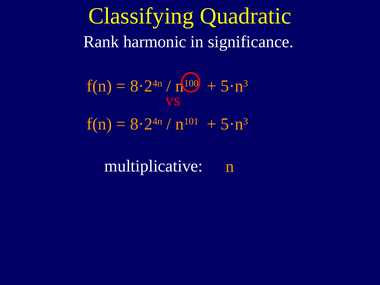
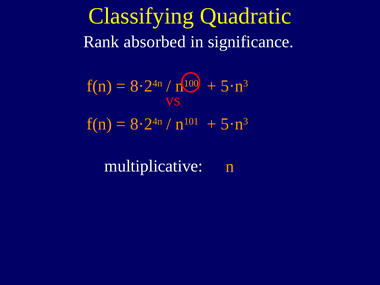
harmonic: harmonic -> absorbed (155, 42)
